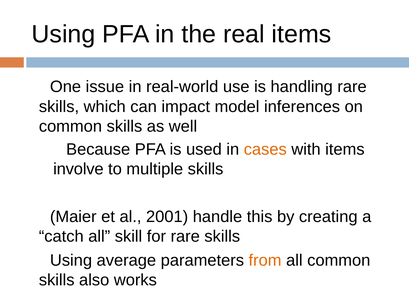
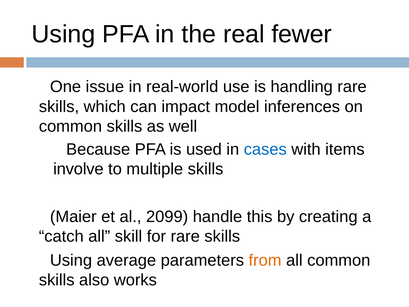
real items: items -> fewer (302, 34)
cases colour: orange -> blue (265, 149)
2001: 2001 -> 2099 (167, 217)
